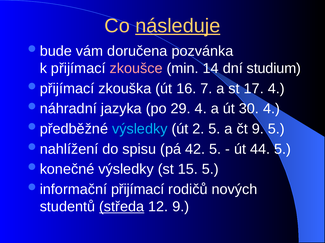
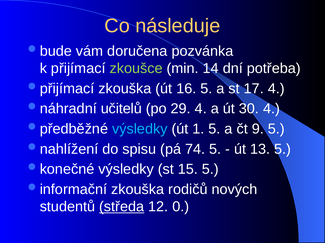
následuje underline: present -> none (178, 26)
zkoušce colour: pink -> light green (136, 69)
studium: studium -> potřeba (274, 69)
16 7: 7 -> 5 (206, 89)
jazyka: jazyka -> učitelů (121, 109)
2: 2 -> 1 (198, 129)
42: 42 -> 74 (195, 150)
44: 44 -> 13 (260, 150)
přijímací: přijímací -> zkouška (138, 190)
12 9: 9 -> 0 (181, 207)
